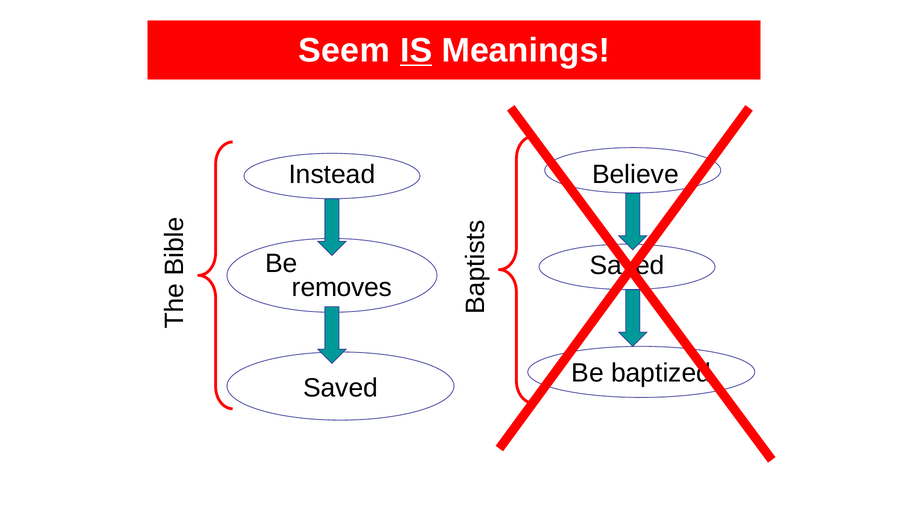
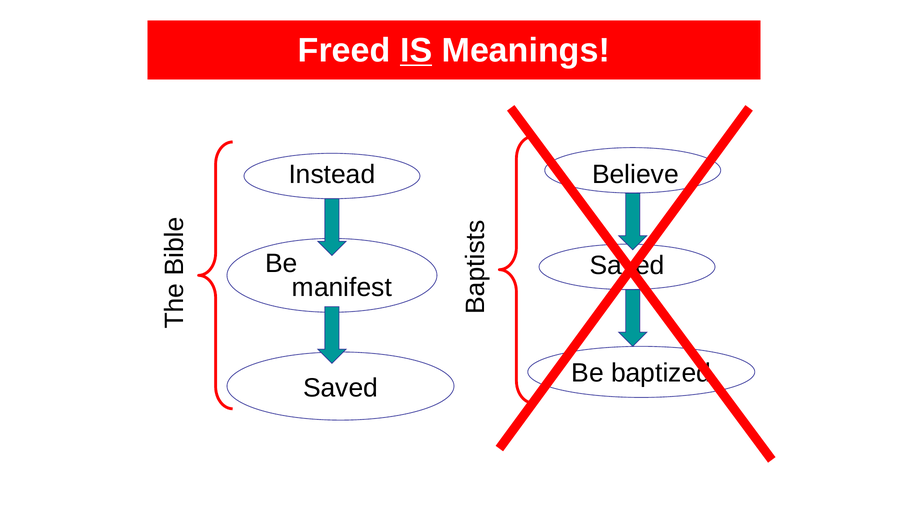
Seem: Seem -> Freed (344, 50)
removes: removes -> manifest (342, 287)
